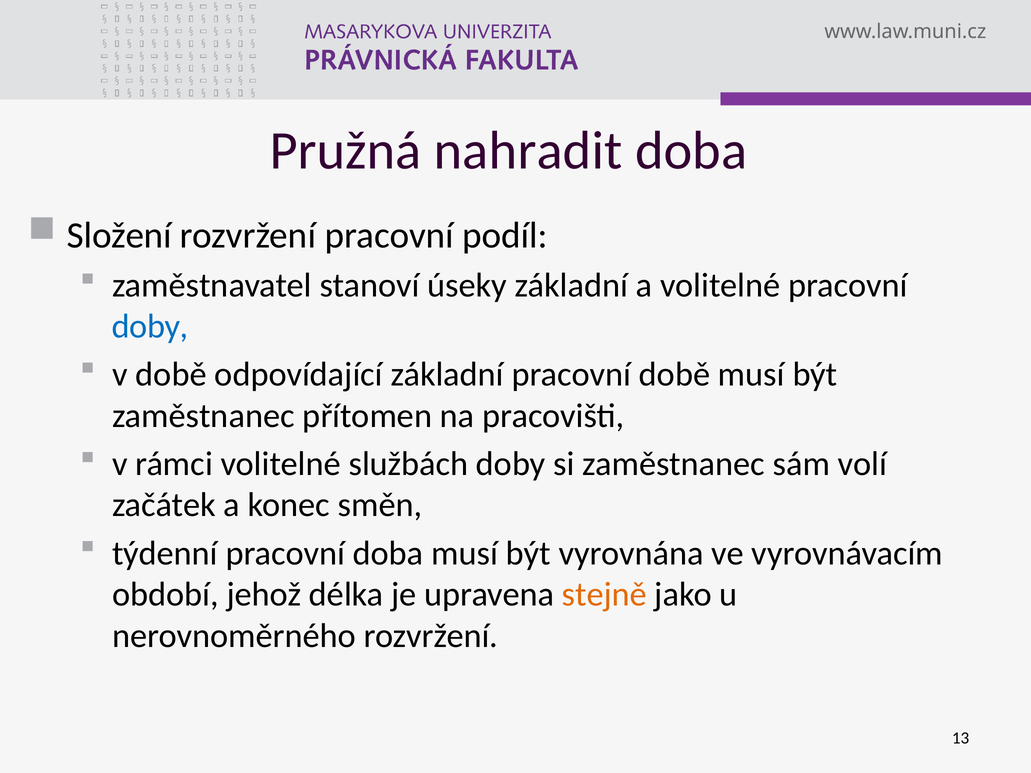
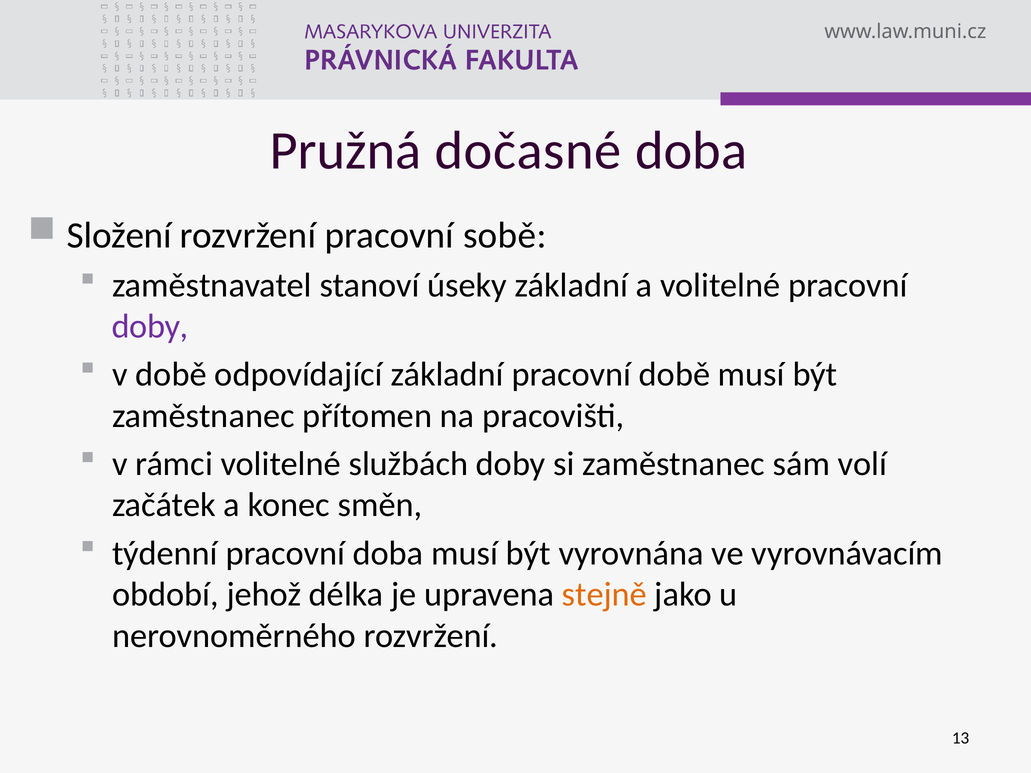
nahradit: nahradit -> dočasné (528, 151)
podíl: podíl -> sobě (505, 236)
doby colour: blue -> purple (150, 327)
